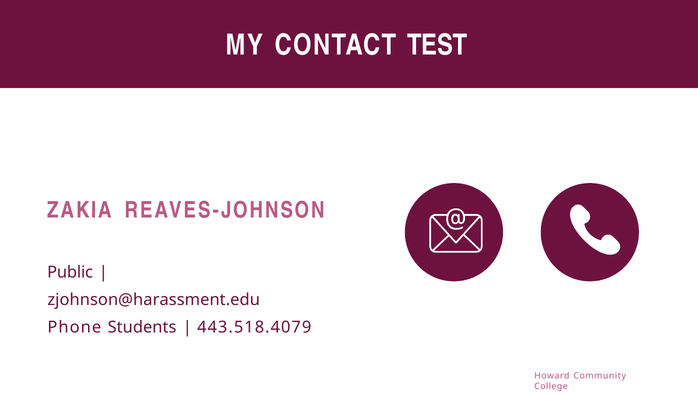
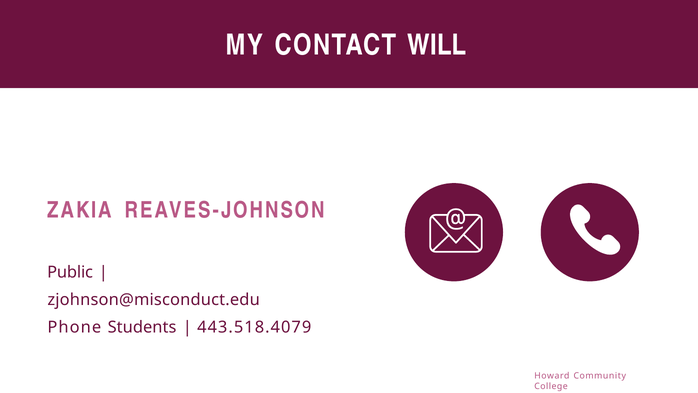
TEST: TEST -> WILL (437, 45)
zjohnson@harassment.edu: zjohnson@harassment.edu -> zjohnson@misconduct.edu (154, 299)
